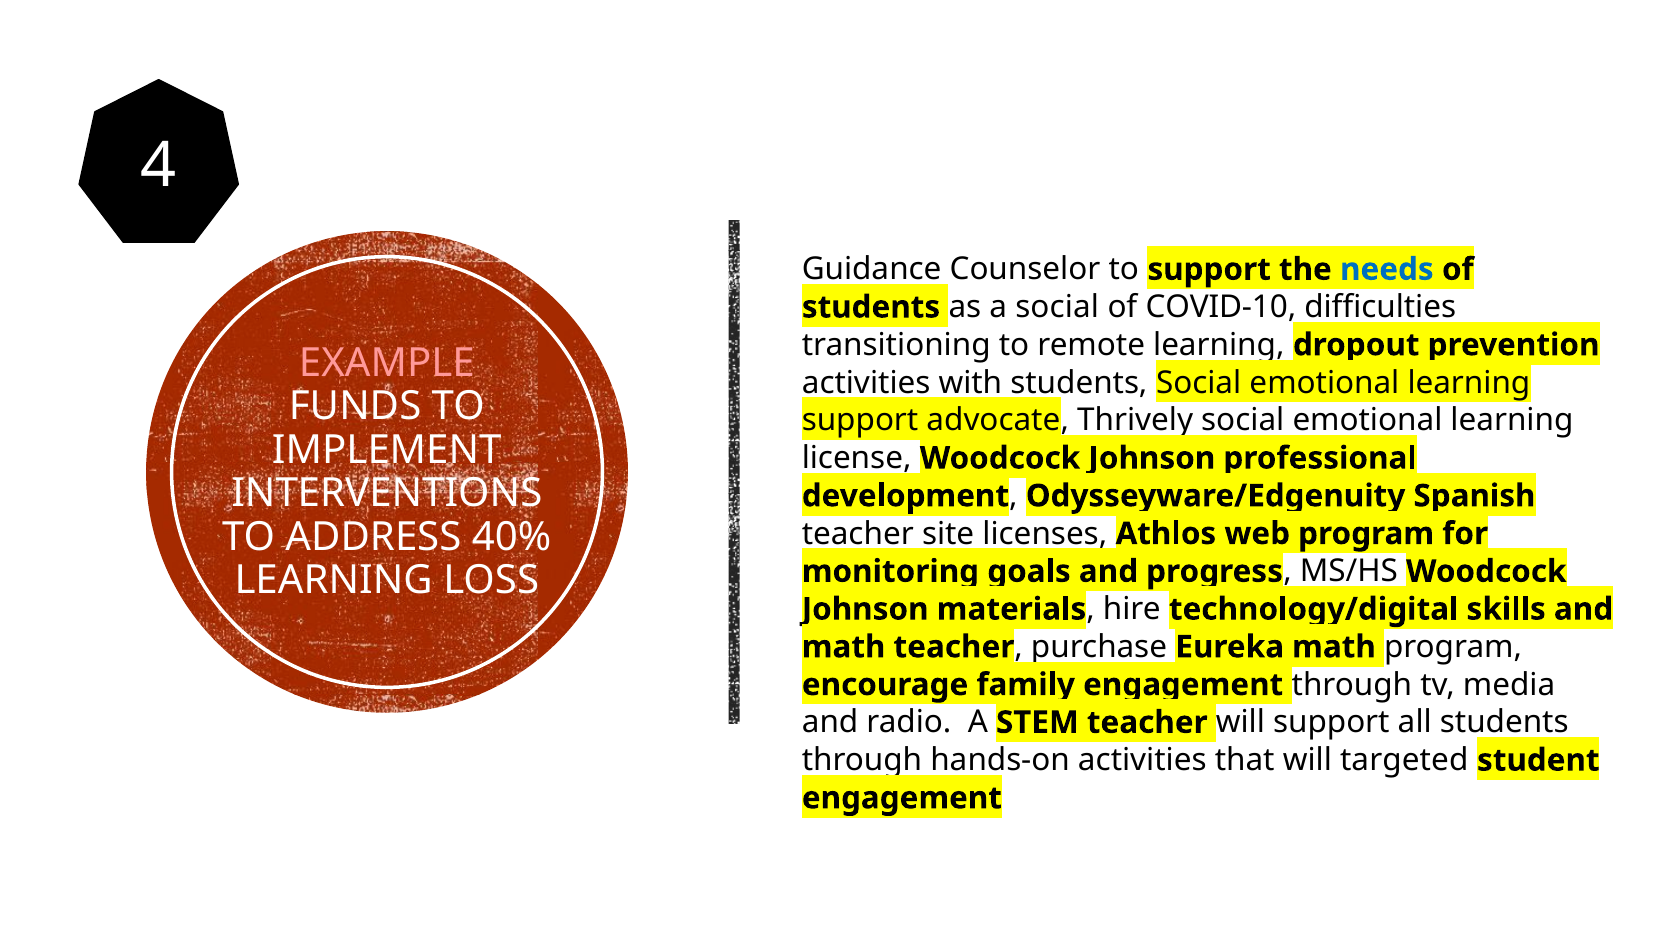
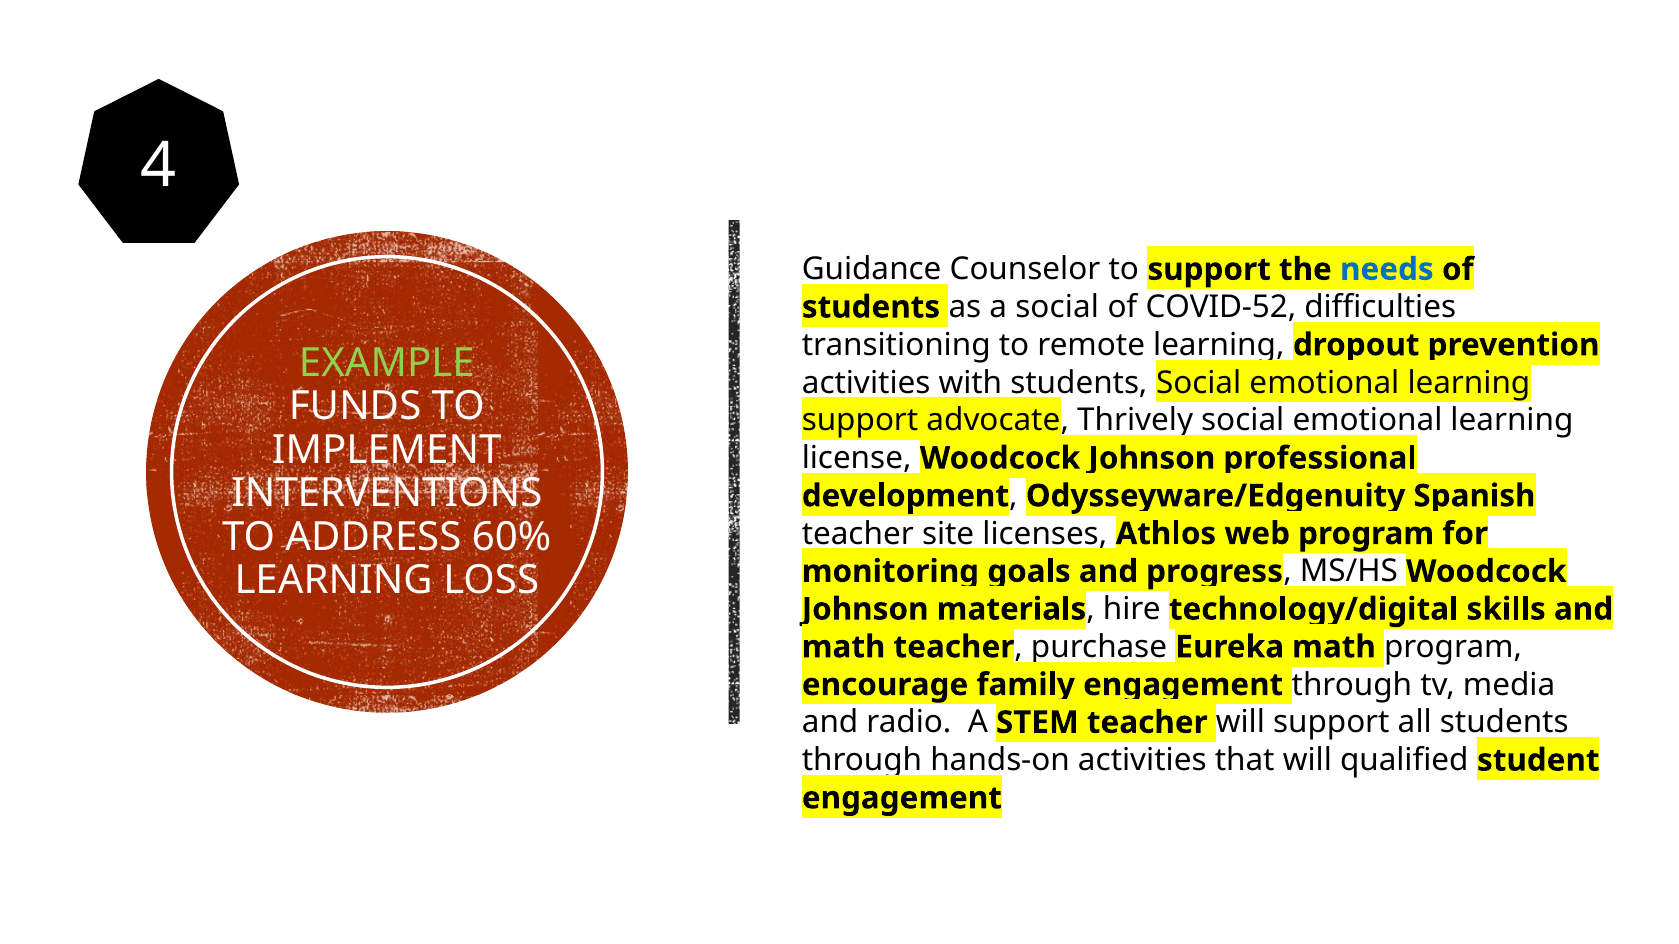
COVID-10: COVID-10 -> COVID-52 (1221, 307)
EXAMPLE colour: pink -> light green (387, 363)
40%: 40% -> 60% (512, 537)
targeted: targeted -> qualified (1404, 761)
